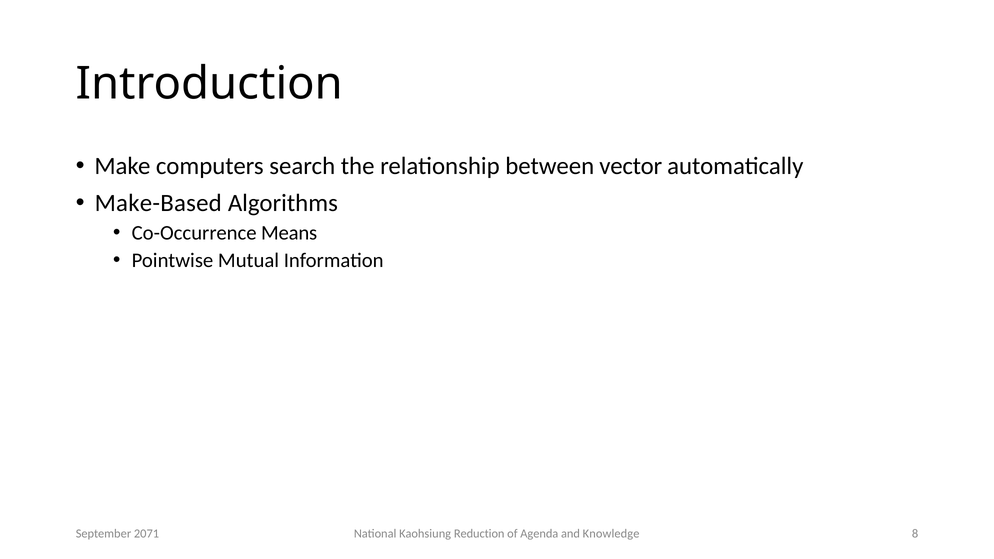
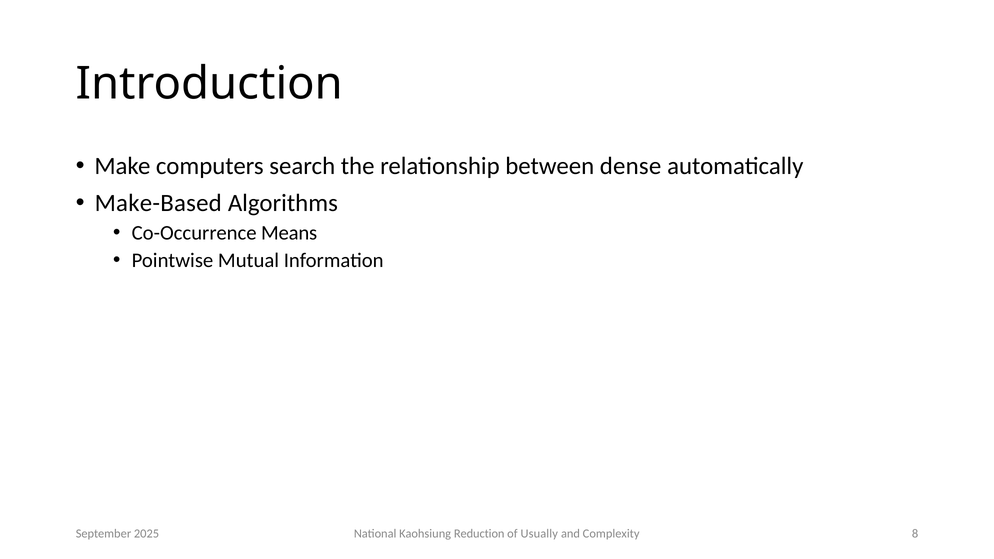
vector: vector -> dense (631, 166)
Agenda: Agenda -> Usually (539, 534)
Knowledge: Knowledge -> Complexity (611, 534)
2071: 2071 -> 2025 (147, 534)
